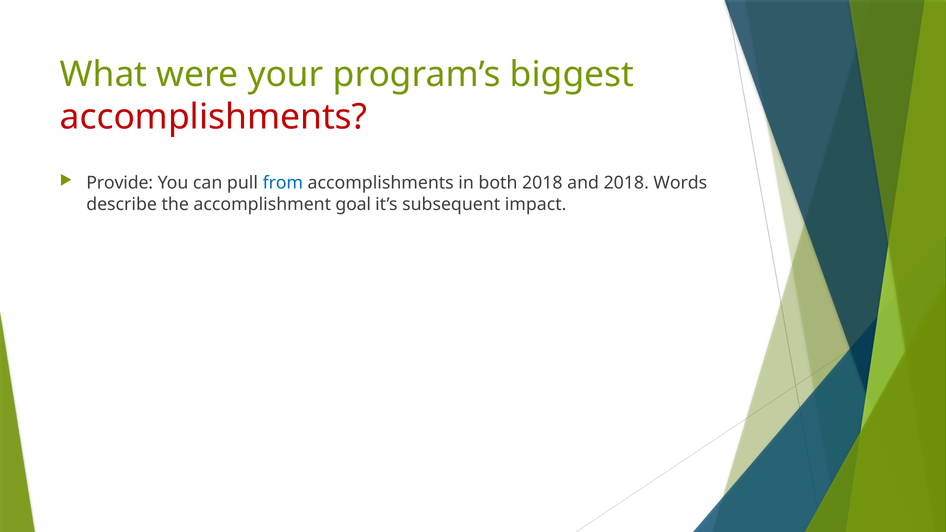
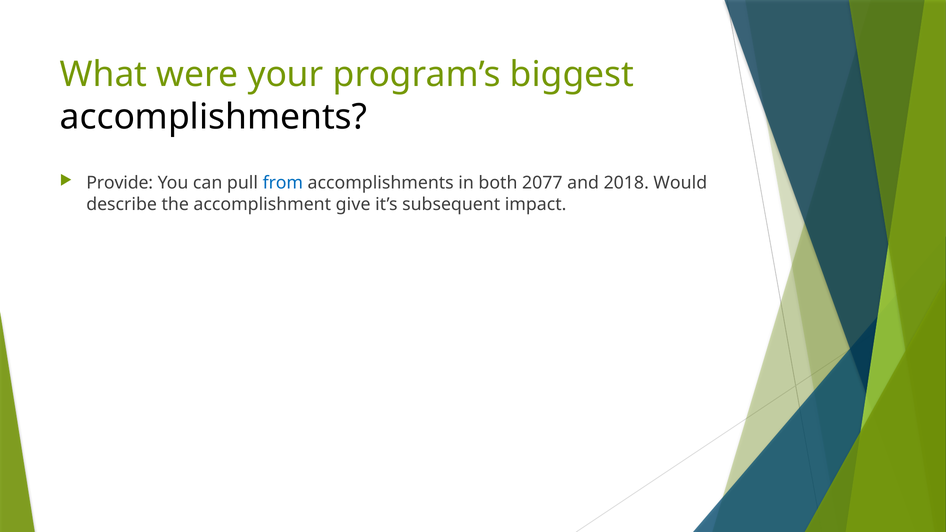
accomplishments colour: red -> black (213, 117)
both 2018: 2018 -> 2077 (542, 183)
Words: Words -> Would (680, 183)
goal: goal -> give (353, 204)
